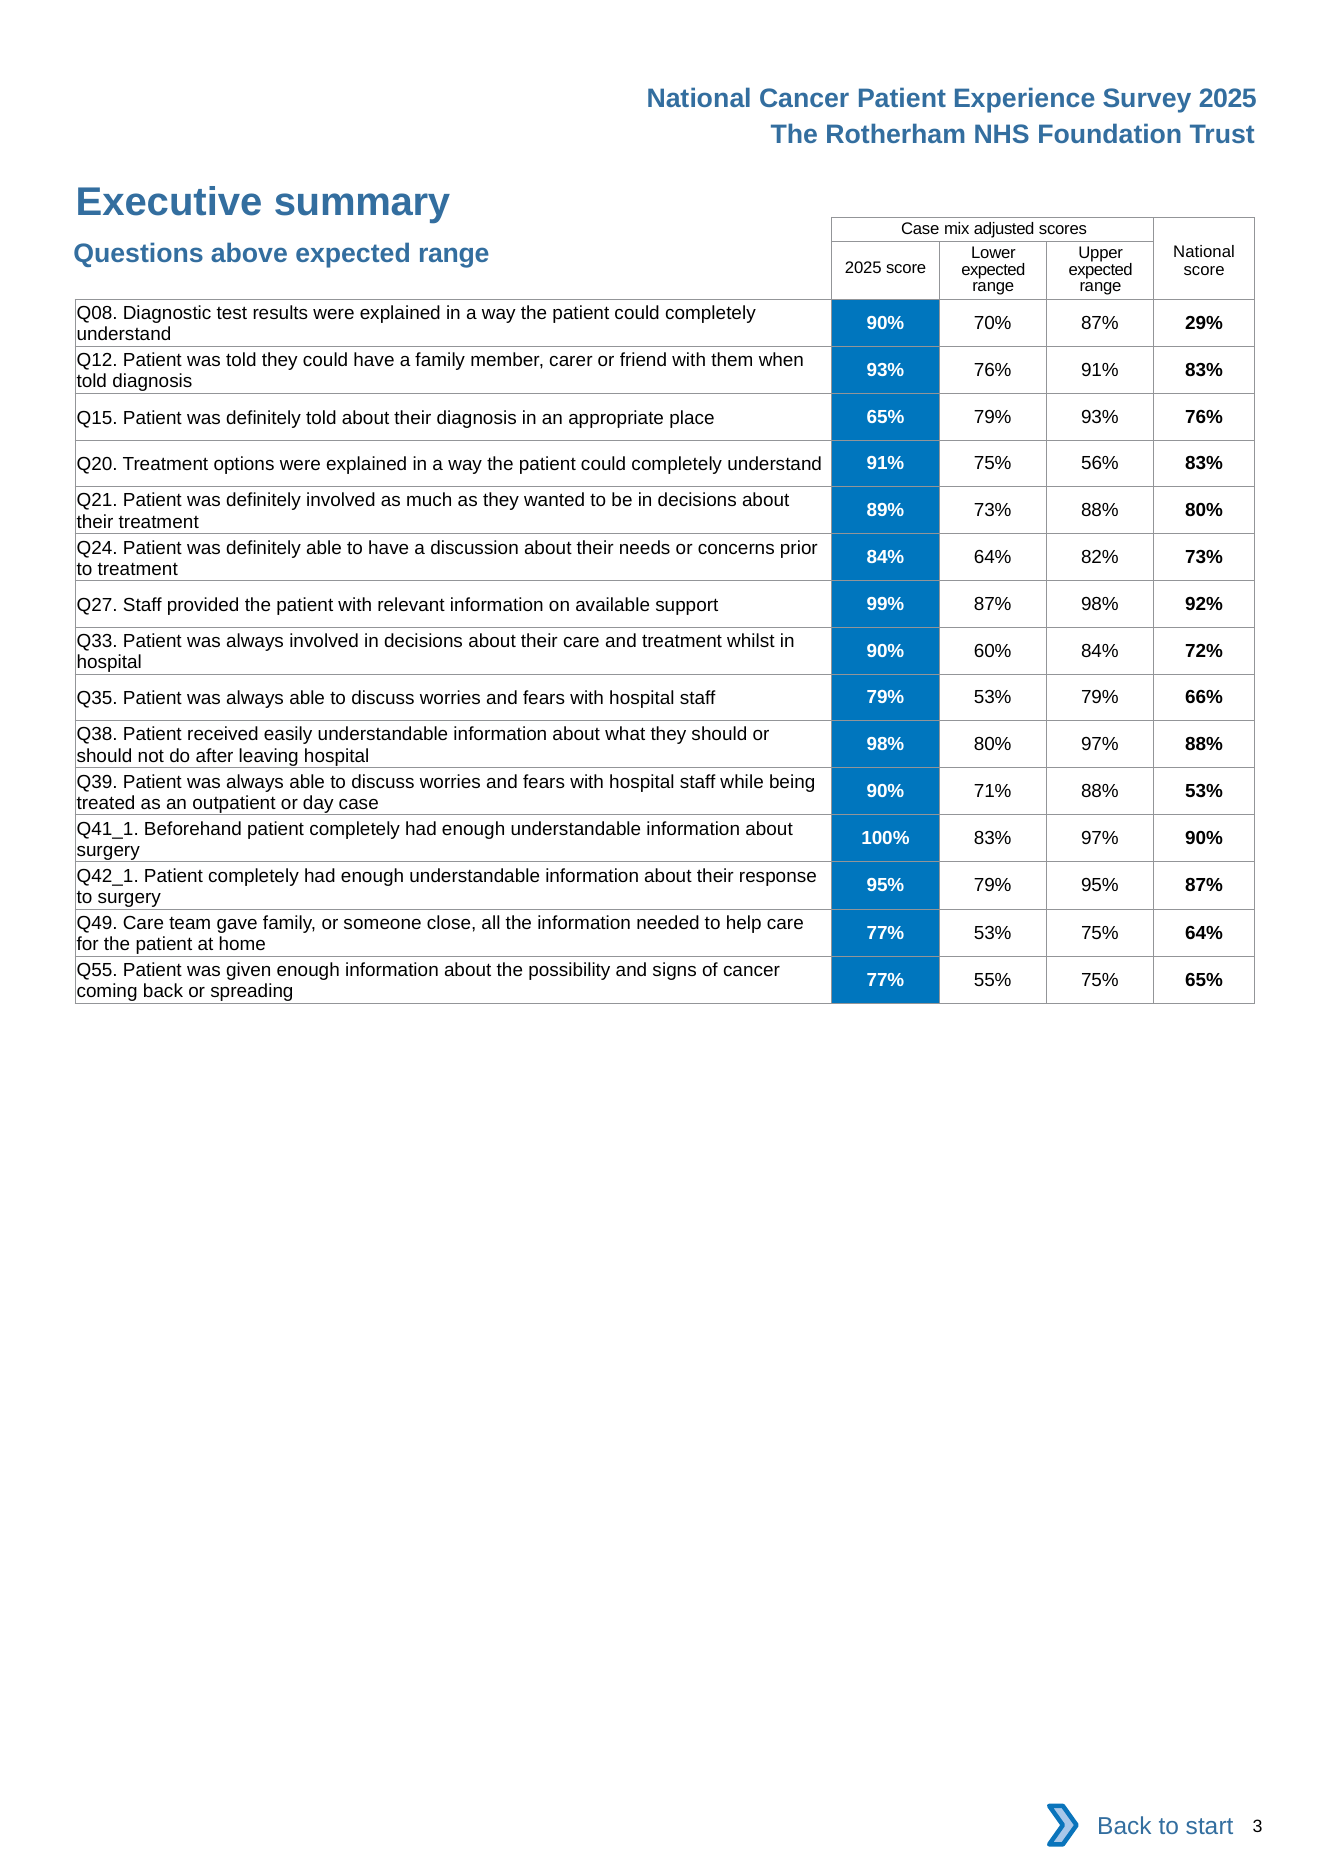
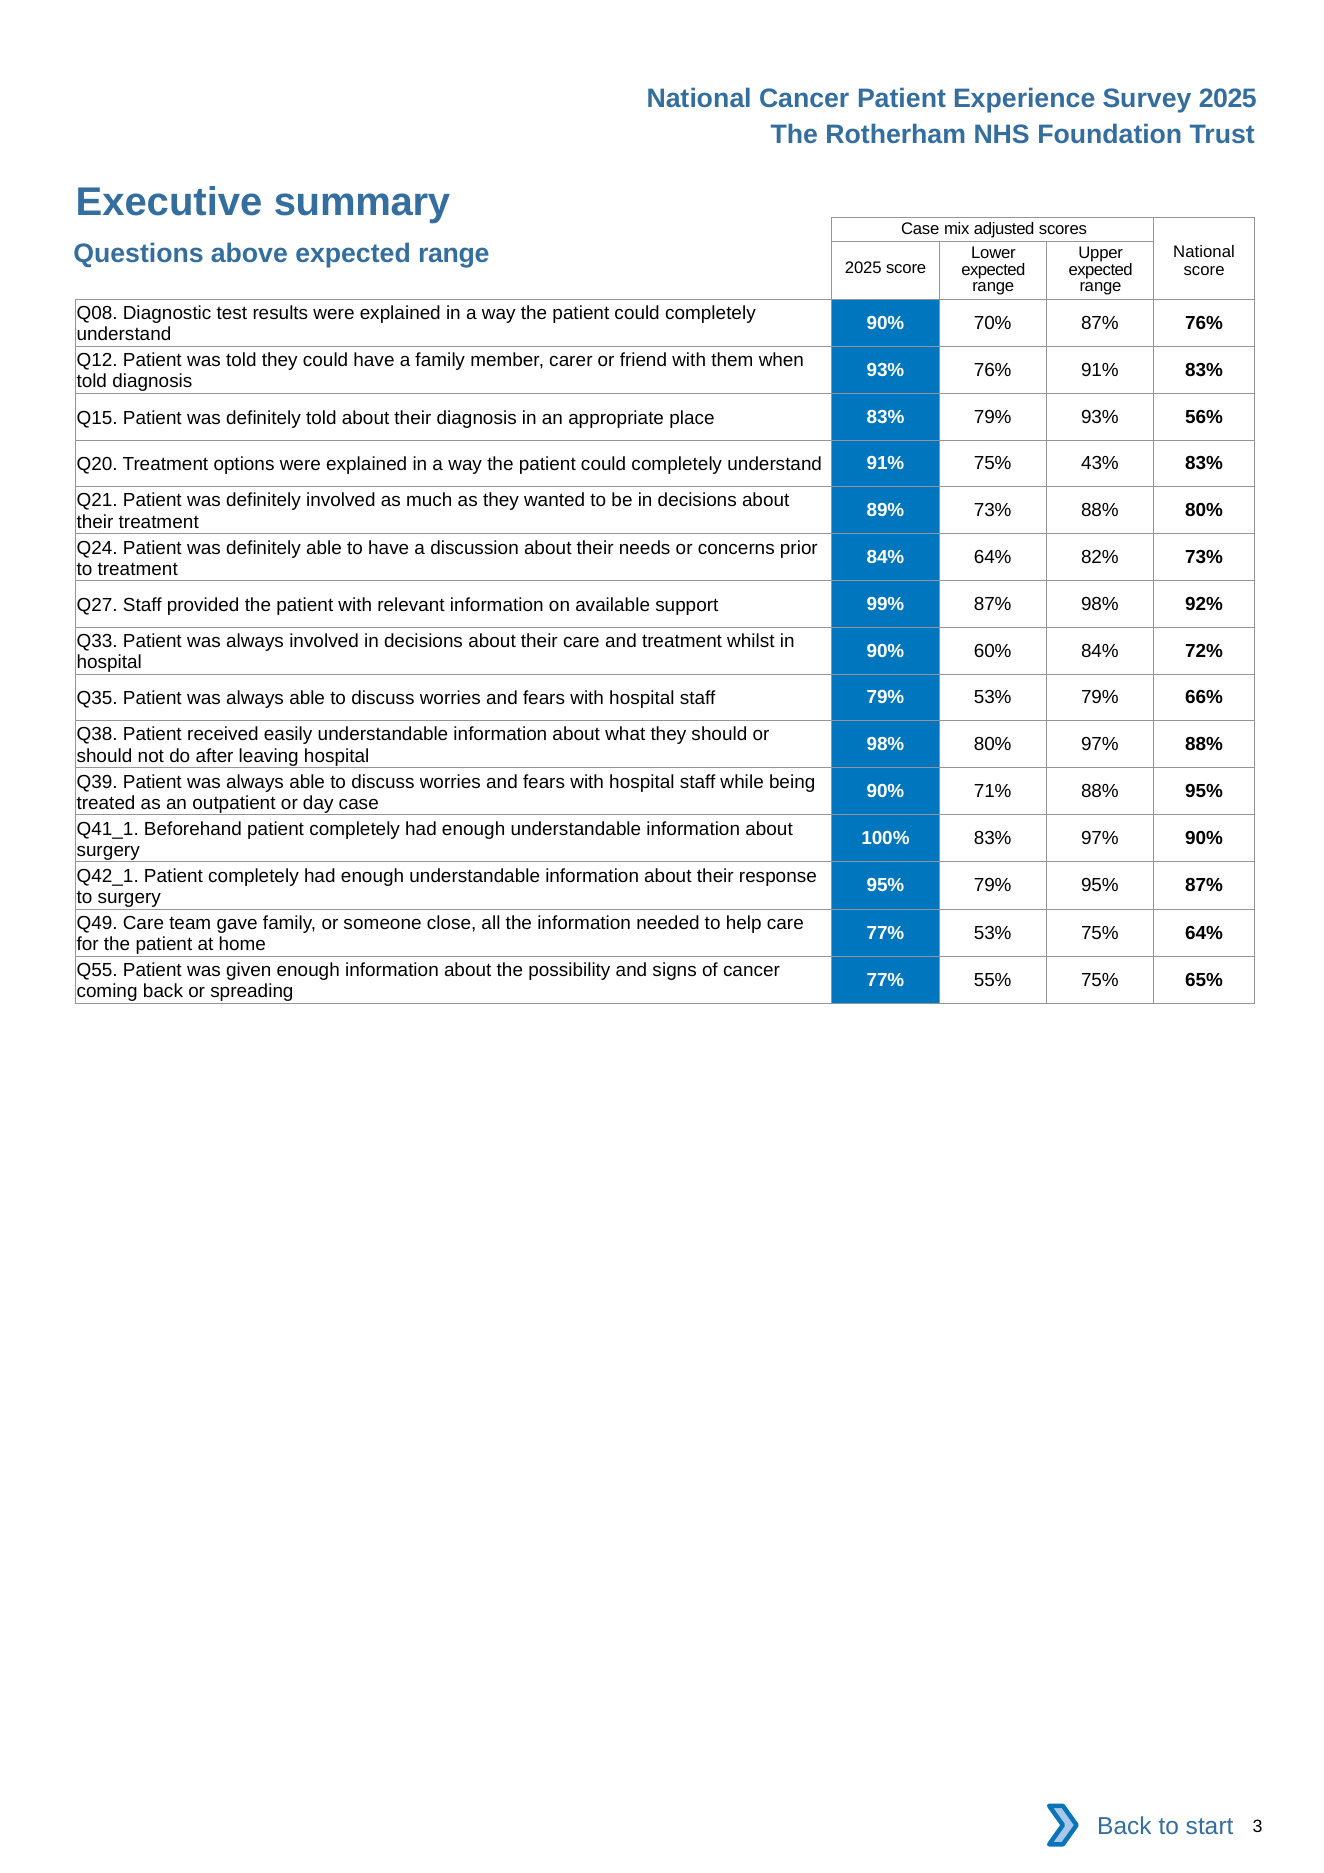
87% 29%: 29% -> 76% (1204, 323)
place 65%: 65% -> 83% (885, 417)
79% 93% 76%: 76% -> 56% (1204, 417)
56%: 56% -> 43% (1100, 464)
88% 53%: 53% -> 95% (1204, 792)
